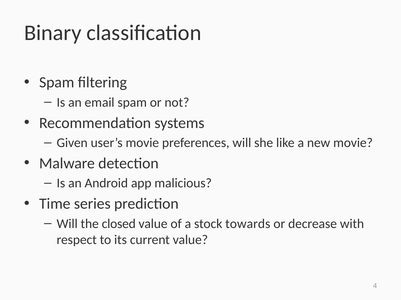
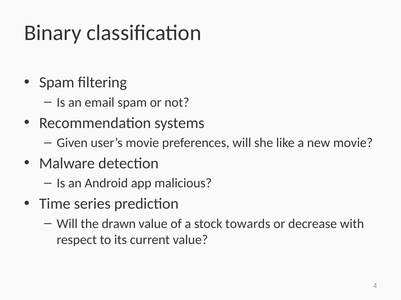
closed: closed -> drawn (119, 224)
